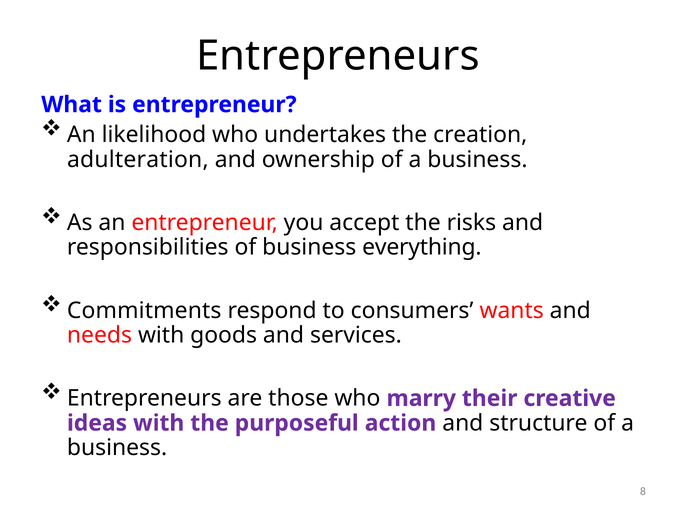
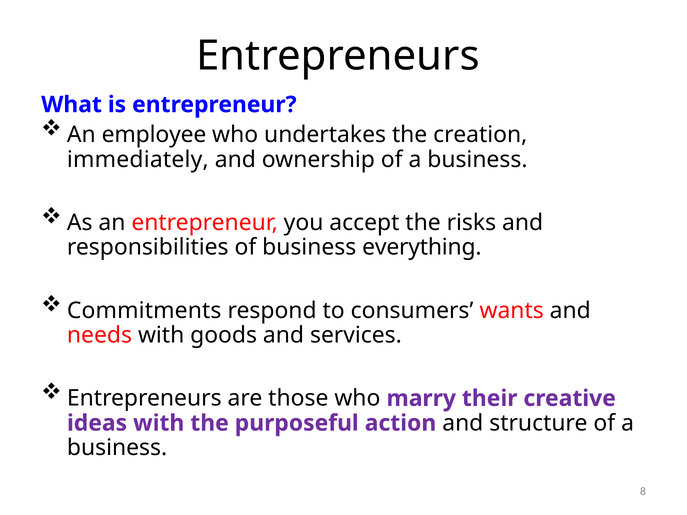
likelihood: likelihood -> employee (154, 135)
adulteration: adulteration -> immediately (138, 160)
